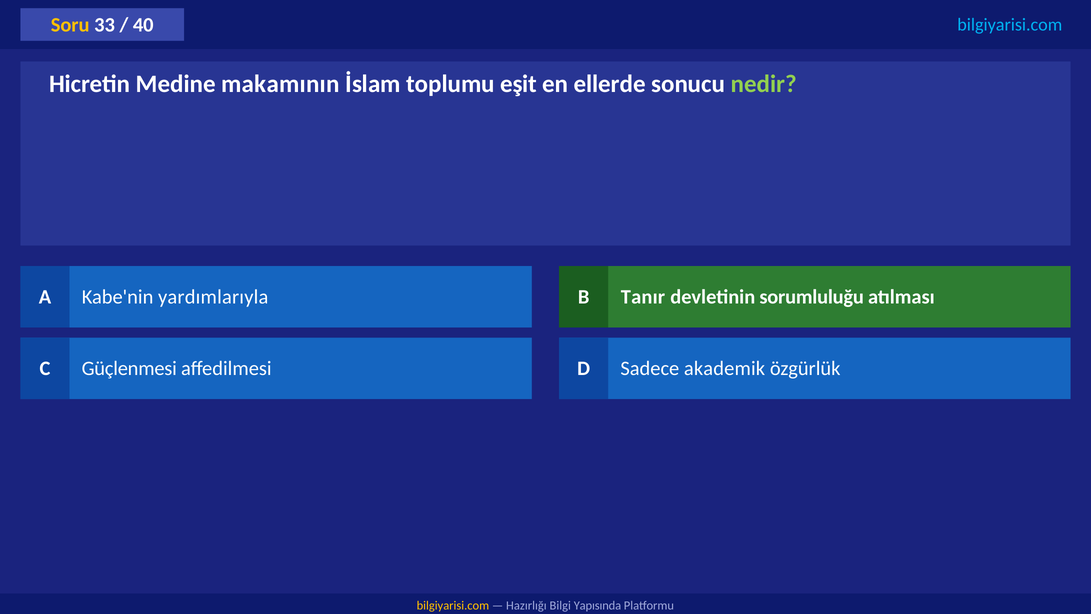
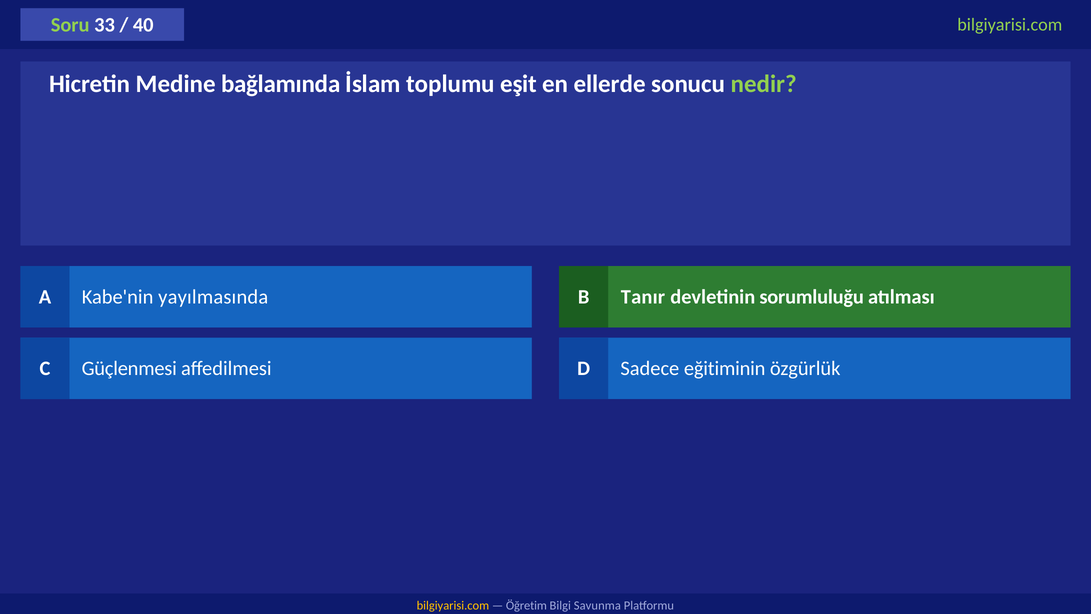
Soru colour: yellow -> light green (70, 25)
bilgiyarisi.com colour: light blue -> light green (1010, 25)
makamının: makamının -> bağlamında (281, 84)
yardımlarıyla: yardımlarıyla -> yayılmasında (213, 297)
akademik: akademik -> eğitiminin (725, 368)
Hazırlığı: Hazırlığı -> Öğretim (526, 605)
Yapısında: Yapısında -> Savunma (597, 605)
